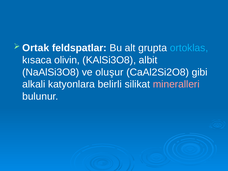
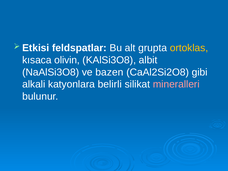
Ortak: Ortak -> Etkisi (36, 48)
ortoklas colour: light blue -> yellow (189, 48)
oluşur: oluşur -> bazen (109, 72)
